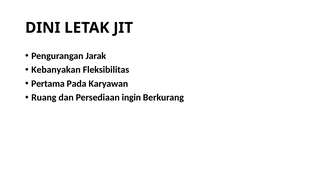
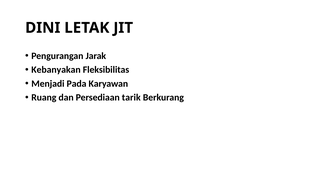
Pertama: Pertama -> Menjadi (48, 83)
ingin: ingin -> tarik (131, 97)
